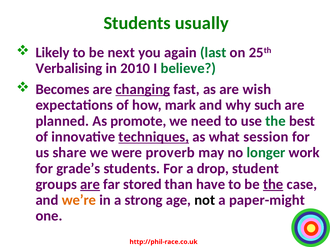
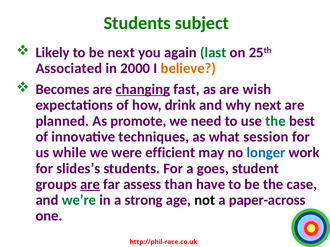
usually: usually -> subject (202, 23)
Verbalising: Verbalising -> Associated (69, 69)
2010: 2010 -> 2000 (135, 69)
believe colour: green -> orange (188, 69)
mark: mark -> drink (180, 105)
why such: such -> next (268, 105)
techniques underline: present -> none (154, 137)
share: share -> while (69, 153)
proverb: proverb -> efficient (170, 153)
longer colour: green -> blue (266, 153)
grade’s: grade’s -> slides’s (78, 169)
drop: drop -> goes (213, 169)
stored: stored -> assess (142, 185)
the underline: present -> none (273, 185)
we’re colour: orange -> green (79, 200)
paper-might: paper-might -> paper-across (267, 200)
